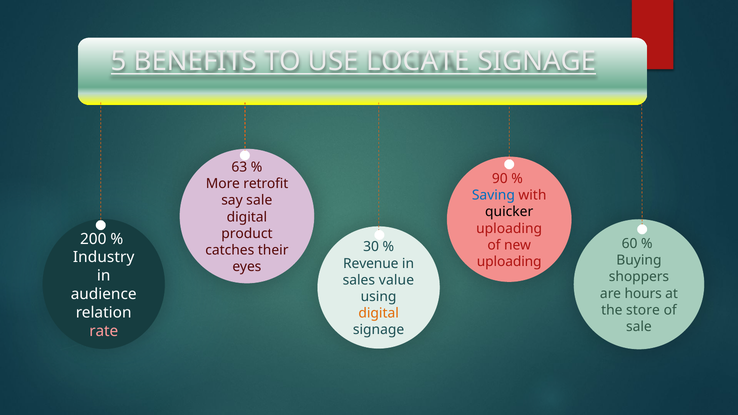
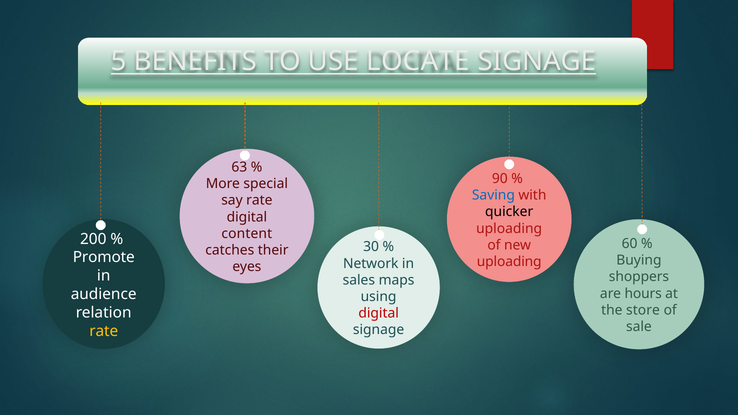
retrofit: retrofit -> special (266, 184)
say sale: sale -> rate (259, 200)
product: product -> content (247, 234)
Industry: Industry -> Promote (104, 257)
Revenue: Revenue -> Network (371, 264)
value: value -> maps (397, 280)
digital colour: orange -> red (379, 313)
rate colour: pink -> yellow (104, 331)
